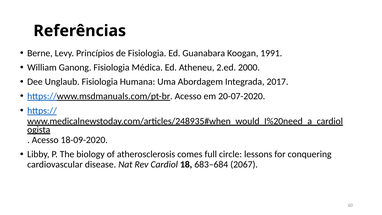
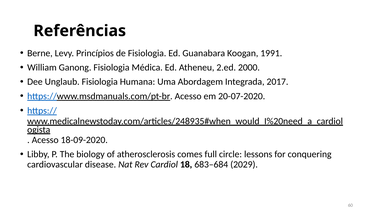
2067: 2067 -> 2029 (244, 164)
